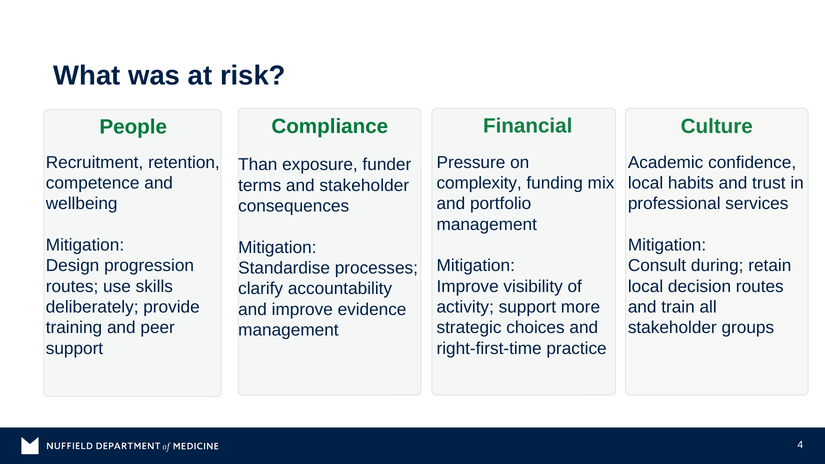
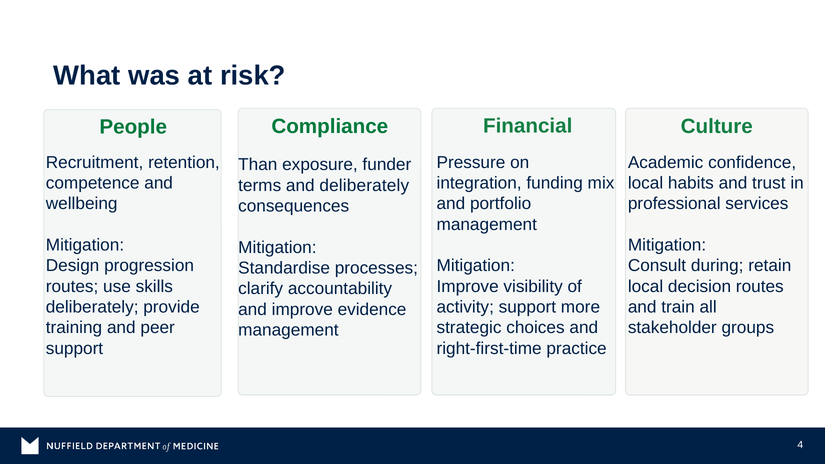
complexity: complexity -> integration (479, 183)
and stakeholder: stakeholder -> deliberately (364, 185)
